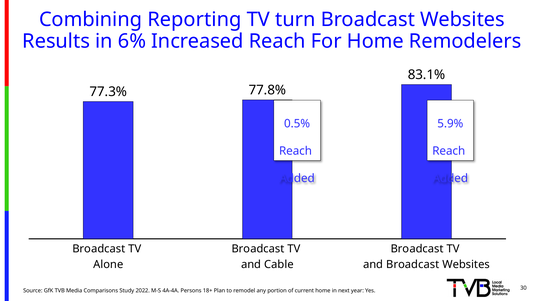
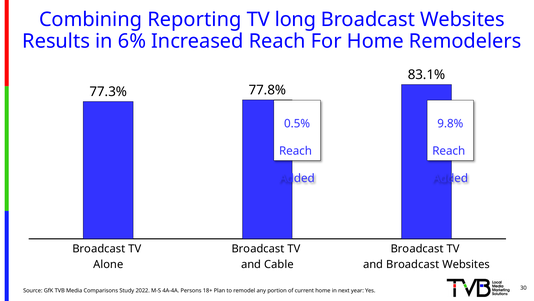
turn: turn -> long (295, 19)
5.9%: 5.9% -> 9.8% (450, 123)
